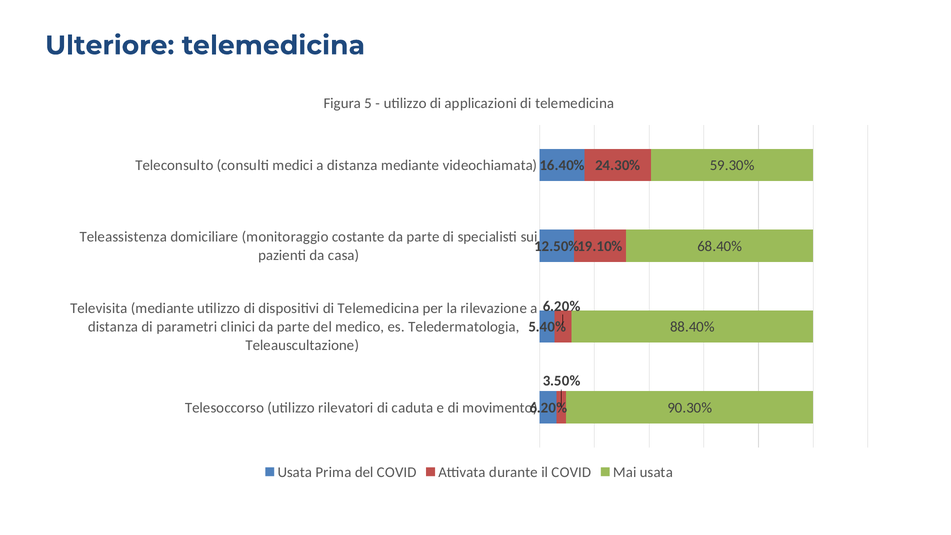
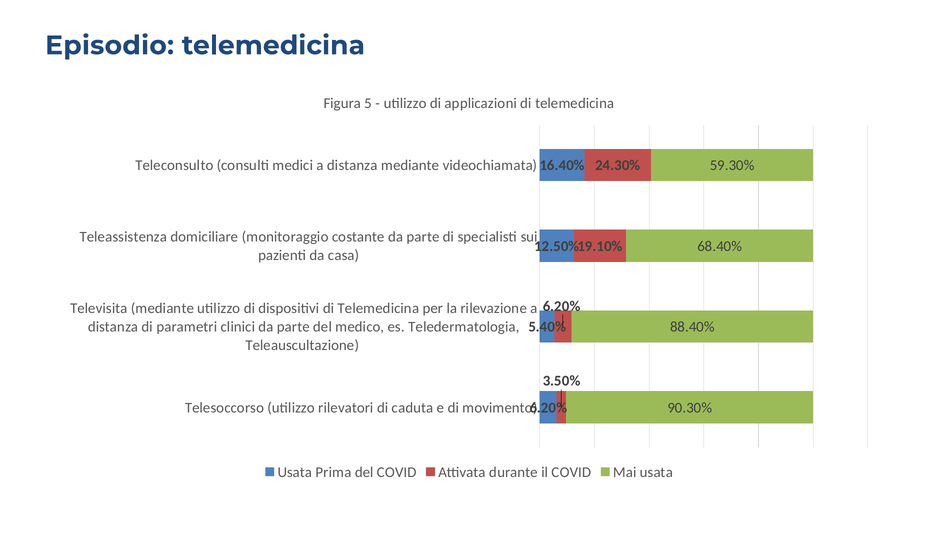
Ulteriore: Ulteriore -> Episodio (110, 45)
